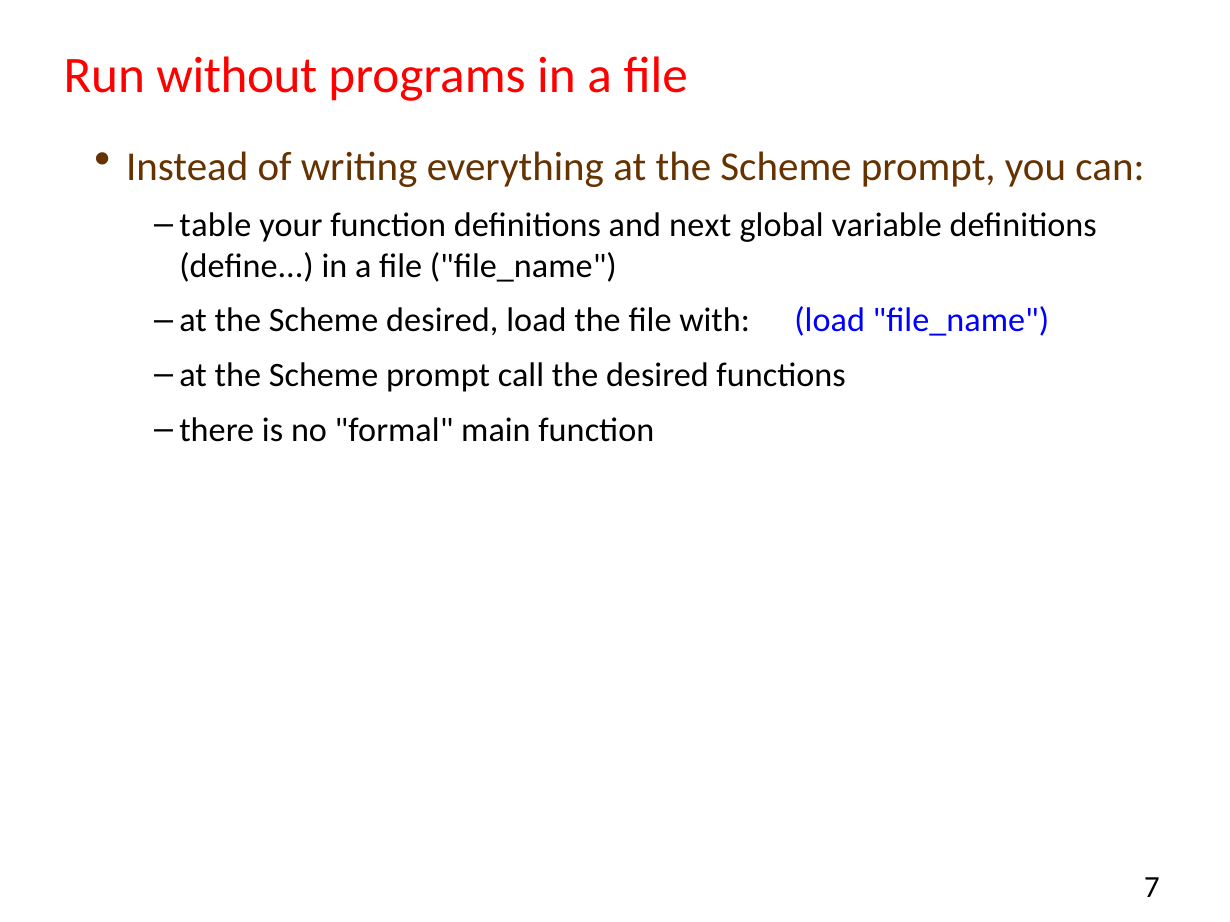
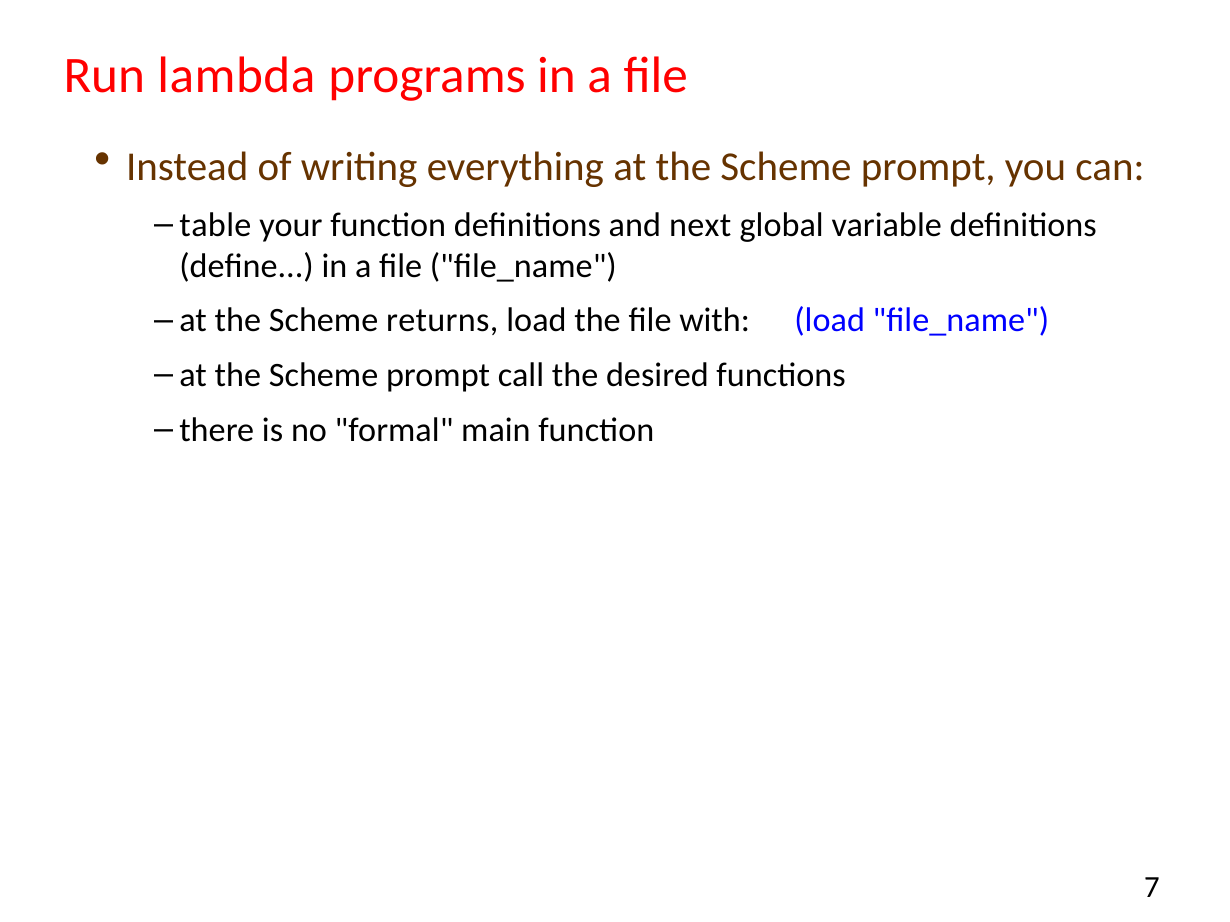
without: without -> lambda (236, 75)
Scheme desired: desired -> returns (442, 321)
